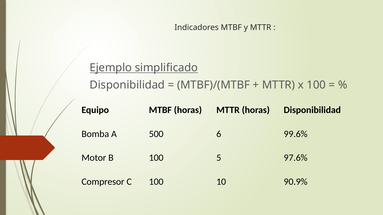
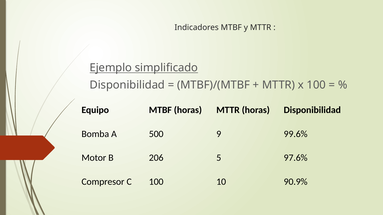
6: 6 -> 9 (219, 134)
B 100: 100 -> 206 (156, 158)
